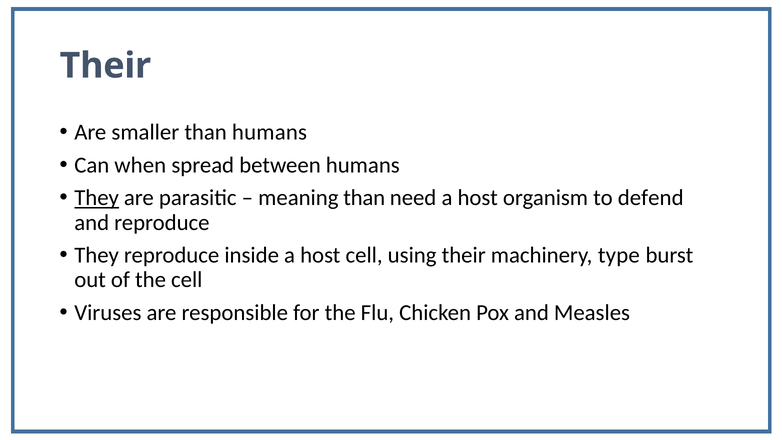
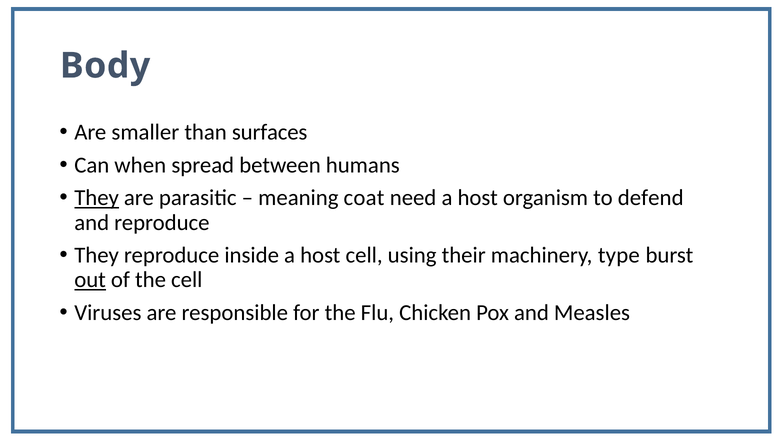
Their: Their -> Body (105, 66)
than humans: humans -> surfaces (270, 132)
meaning than: than -> coat (364, 198)
out underline: none -> present (90, 280)
